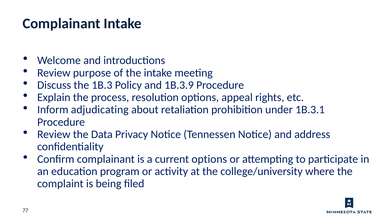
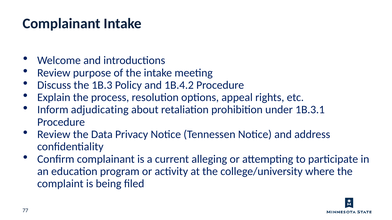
1B.3.9: 1B.3.9 -> 1B.4.2 (179, 85)
current options: options -> alleging (209, 159)
